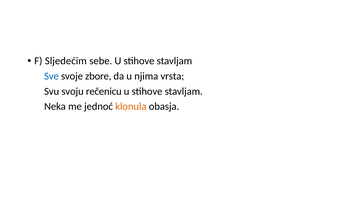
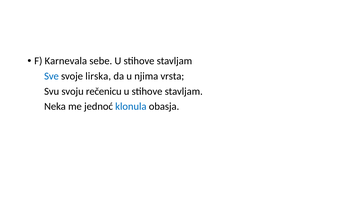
Sljedećim: Sljedećim -> Karnevala (66, 61)
zbore: zbore -> lirska (98, 76)
klonula colour: orange -> blue (131, 106)
